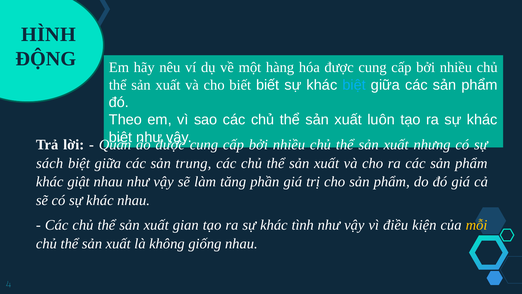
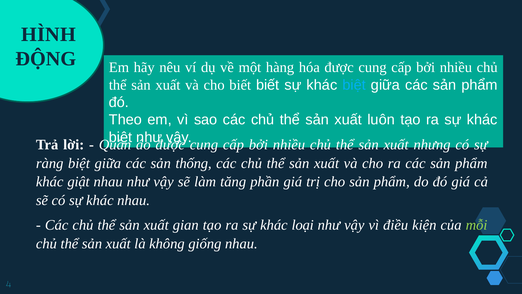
sách: sách -> ràng (50, 163)
trung: trung -> thống (194, 163)
tình: tình -> loại (303, 225)
mỗi colour: yellow -> light green (477, 225)
